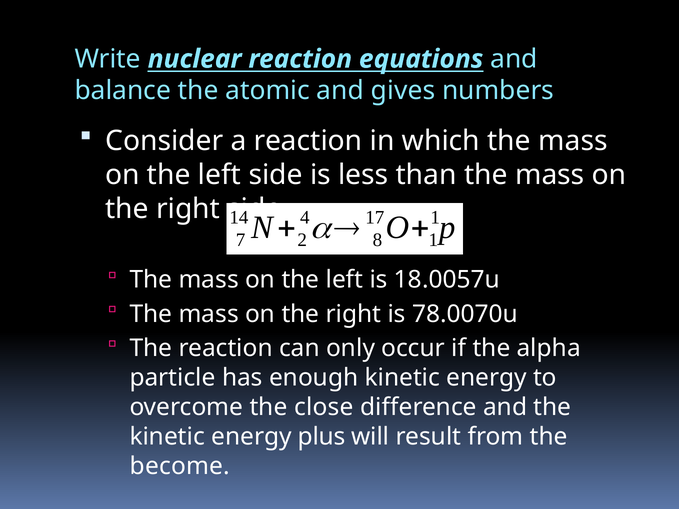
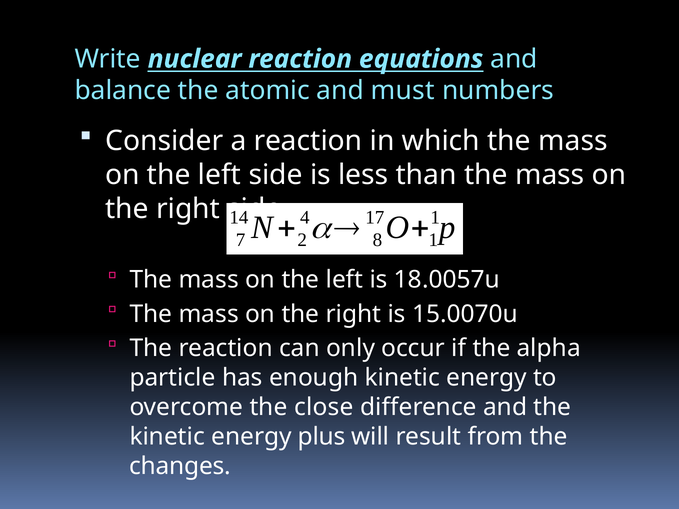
gives: gives -> must (403, 91)
78.0070u: 78.0070u -> 15.0070u (465, 314)
become: become -> changes (180, 466)
